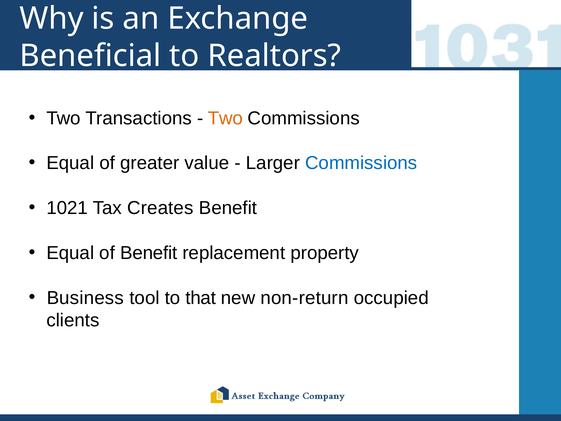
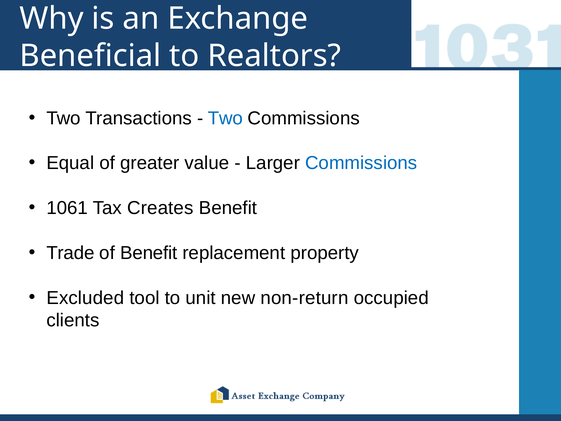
Two colour: orange -> blue (225, 118)
1021: 1021 -> 1061 (67, 208)
Equal: Equal -> Trade (70, 253)
Business: Business -> Excluded (85, 298)
that: that -> unit (201, 298)
